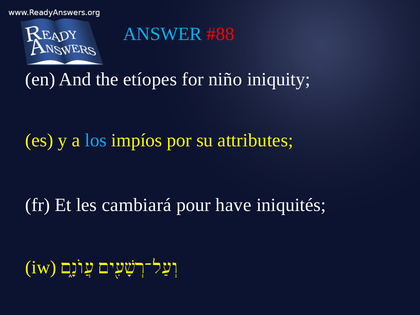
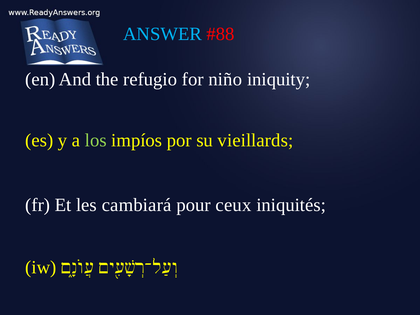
etíopes: etíopes -> refugio (150, 79)
los colour: light blue -> light green (96, 140)
attributes: attributes -> vieillards (255, 140)
have: have -> ceux (234, 205)
